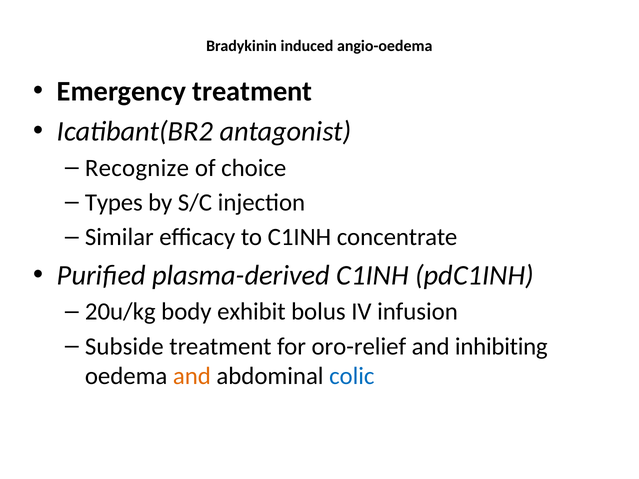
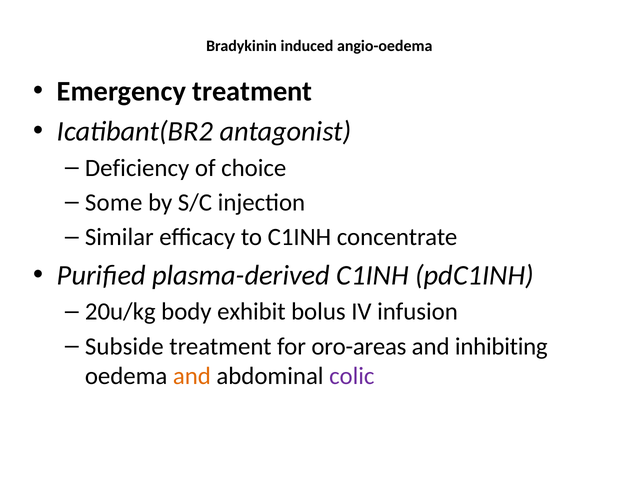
Recognize: Recognize -> Deficiency (137, 168)
Types: Types -> Some (114, 203)
oro-relief: oro-relief -> oro-areas (359, 347)
colic colour: blue -> purple (352, 376)
